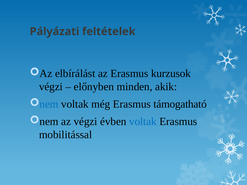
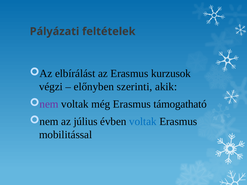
minden: minden -> szerinti (135, 87)
nem colour: blue -> purple (49, 104)
az végzi: végzi -> július (86, 122)
